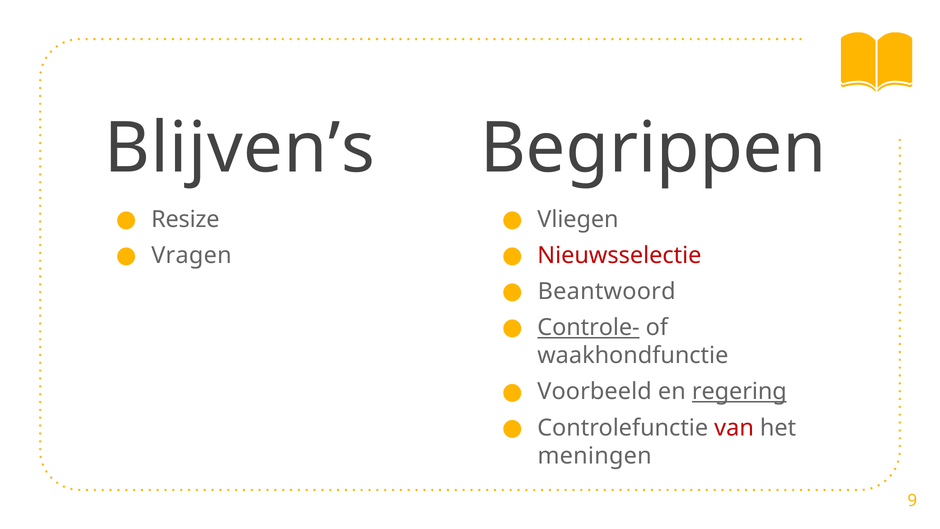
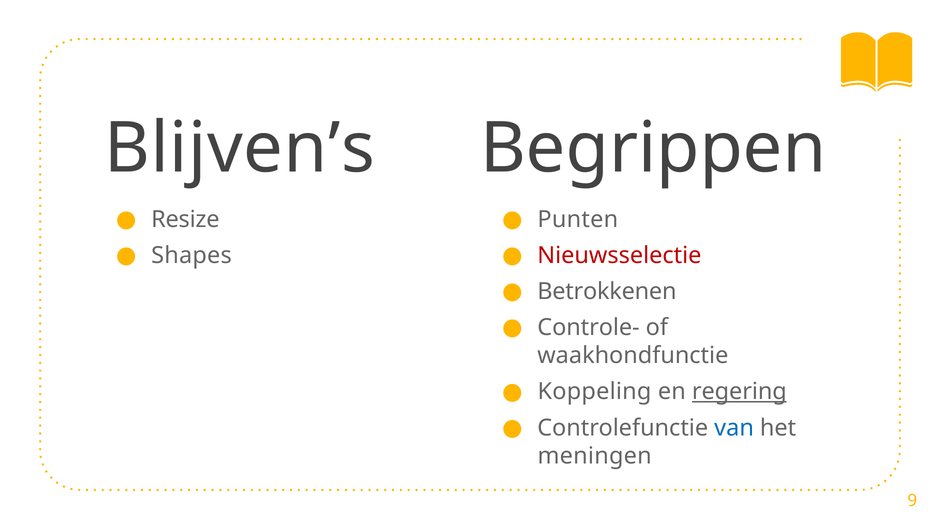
Vliegen: Vliegen -> Punten (578, 219)
Vragen: Vragen -> Shapes (191, 255)
Beantwoord: Beantwoord -> Betrokkenen (607, 291)
Controle- underline: present -> none (589, 327)
Voorbeeld: Voorbeeld -> Koppeling (594, 392)
van colour: red -> blue (734, 428)
